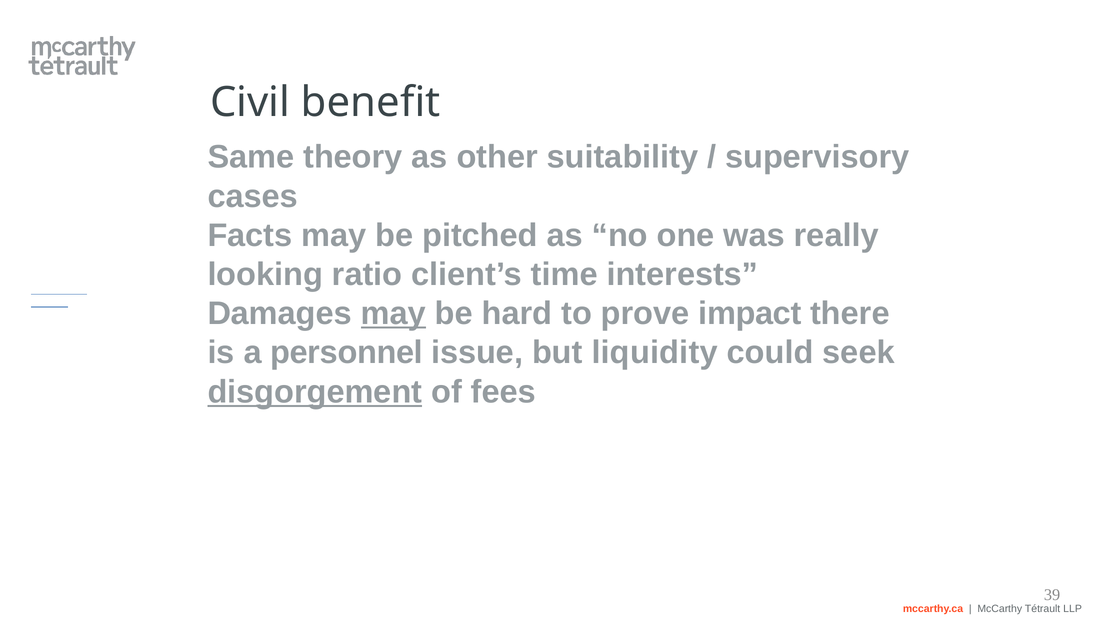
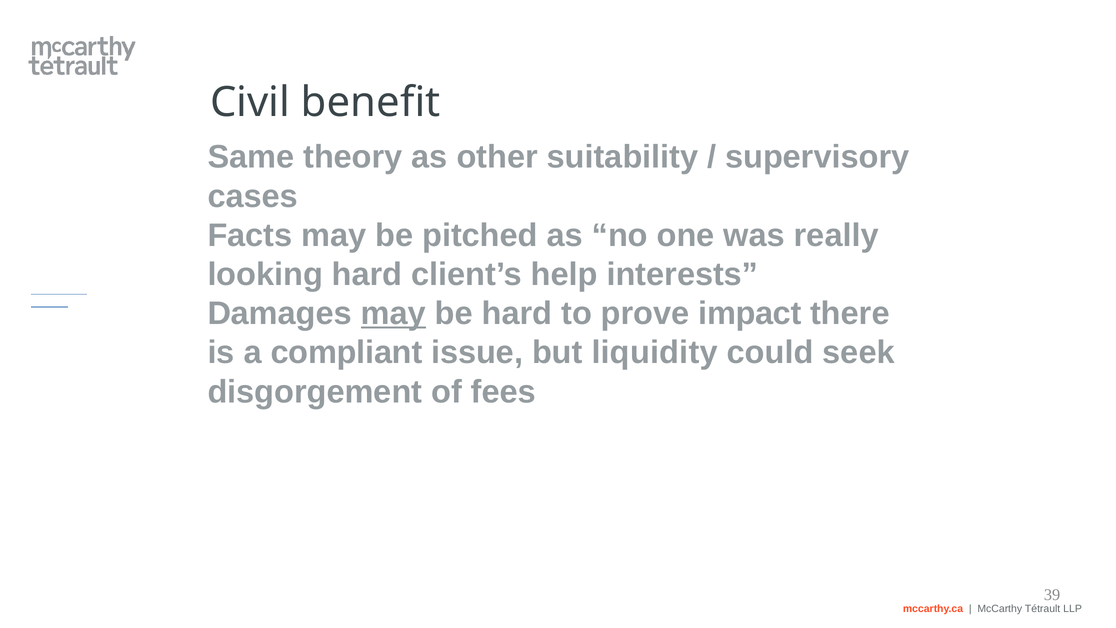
looking ratio: ratio -> hard (367, 274)
time: time -> help (564, 274)
personnel: personnel -> compliant (346, 353)
disgorgement underline: present -> none (315, 392)
